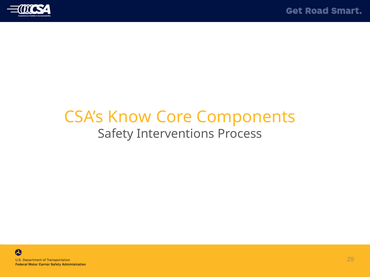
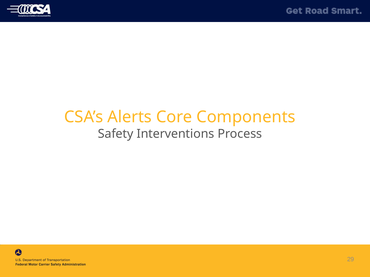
Know: Know -> Alerts (130, 117)
